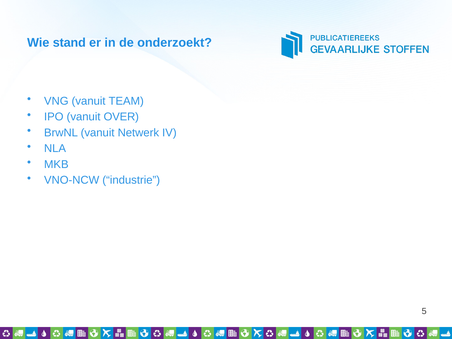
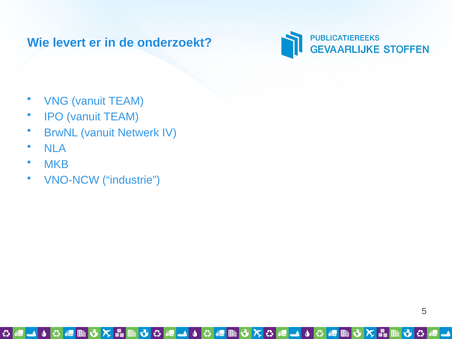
stand: stand -> levert (69, 43)
IPO vanuit OVER: OVER -> TEAM (121, 117)
